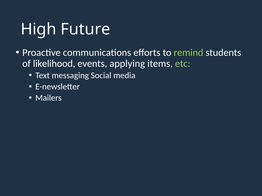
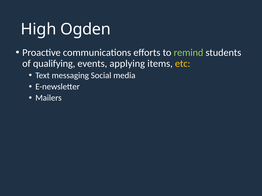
Future: Future -> Ogden (86, 29)
likelihood: likelihood -> qualifying (54, 64)
etc colour: light green -> yellow (183, 64)
